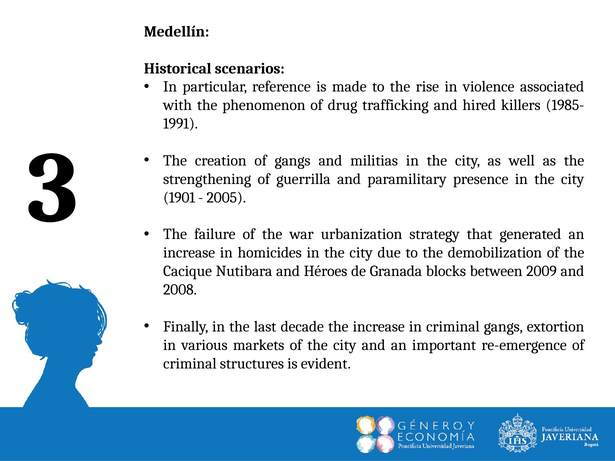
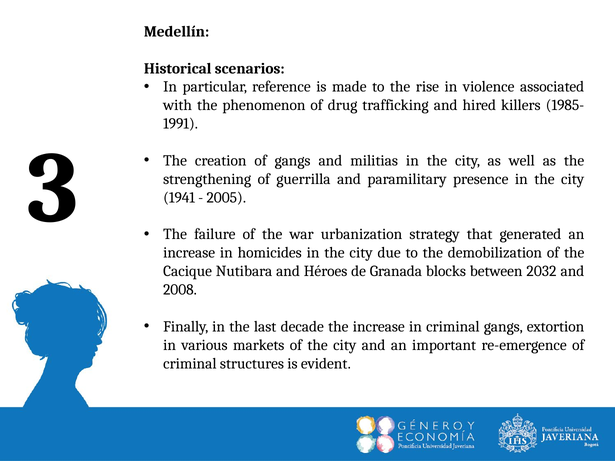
1901: 1901 -> 1941 (179, 198)
2009: 2009 -> 2032 (541, 271)
